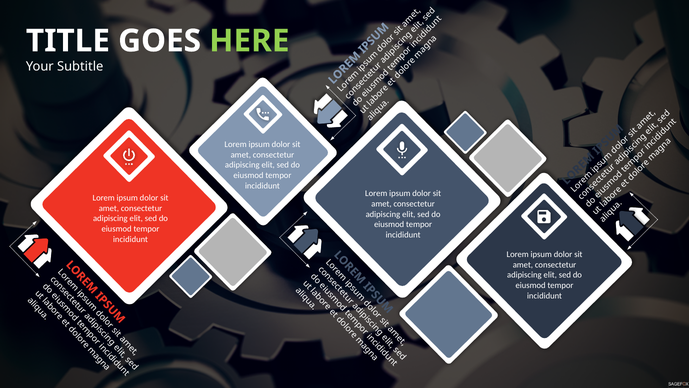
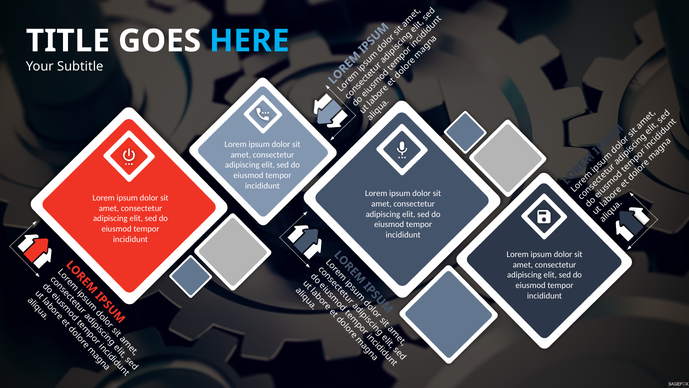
HERE colour: light green -> light blue (249, 41)
